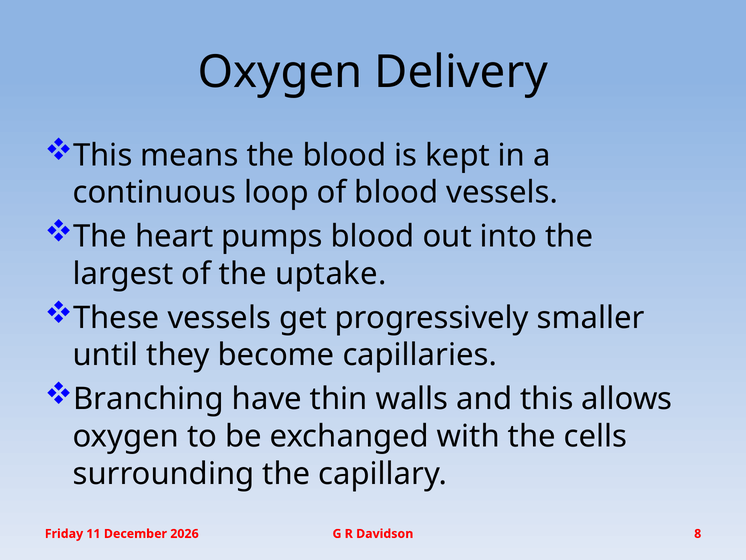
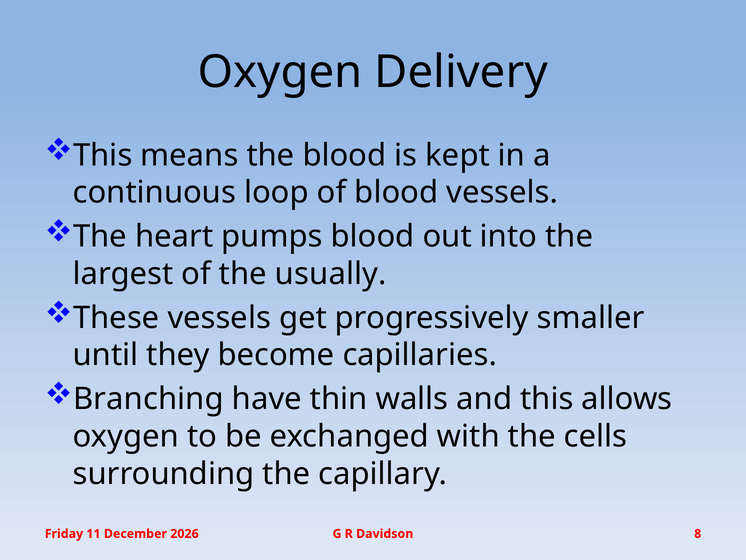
uptake: uptake -> usually (331, 274)
